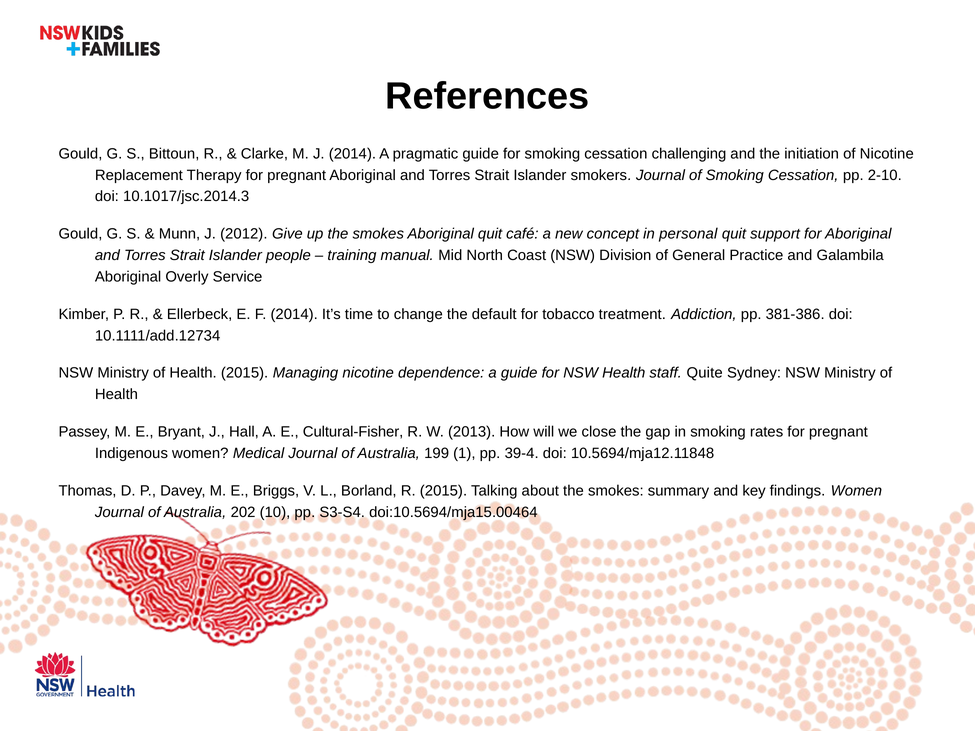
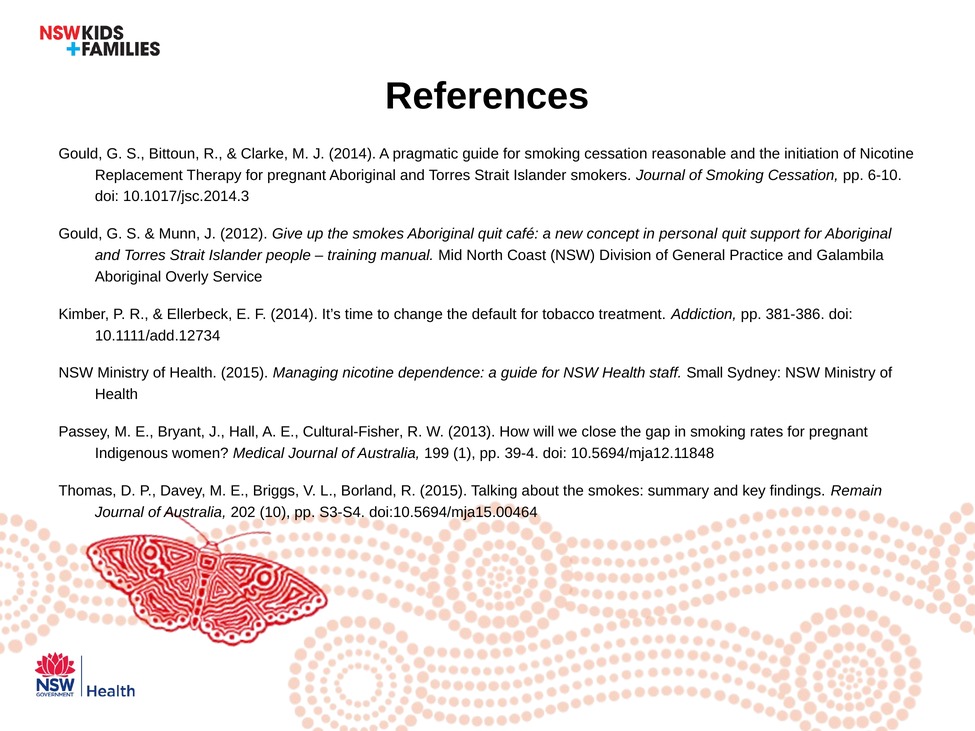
challenging: challenging -> reasonable (689, 154)
2-10: 2-10 -> 6-10 (885, 175)
Quite: Quite -> Small (705, 373)
findings Women: Women -> Remain (856, 491)
